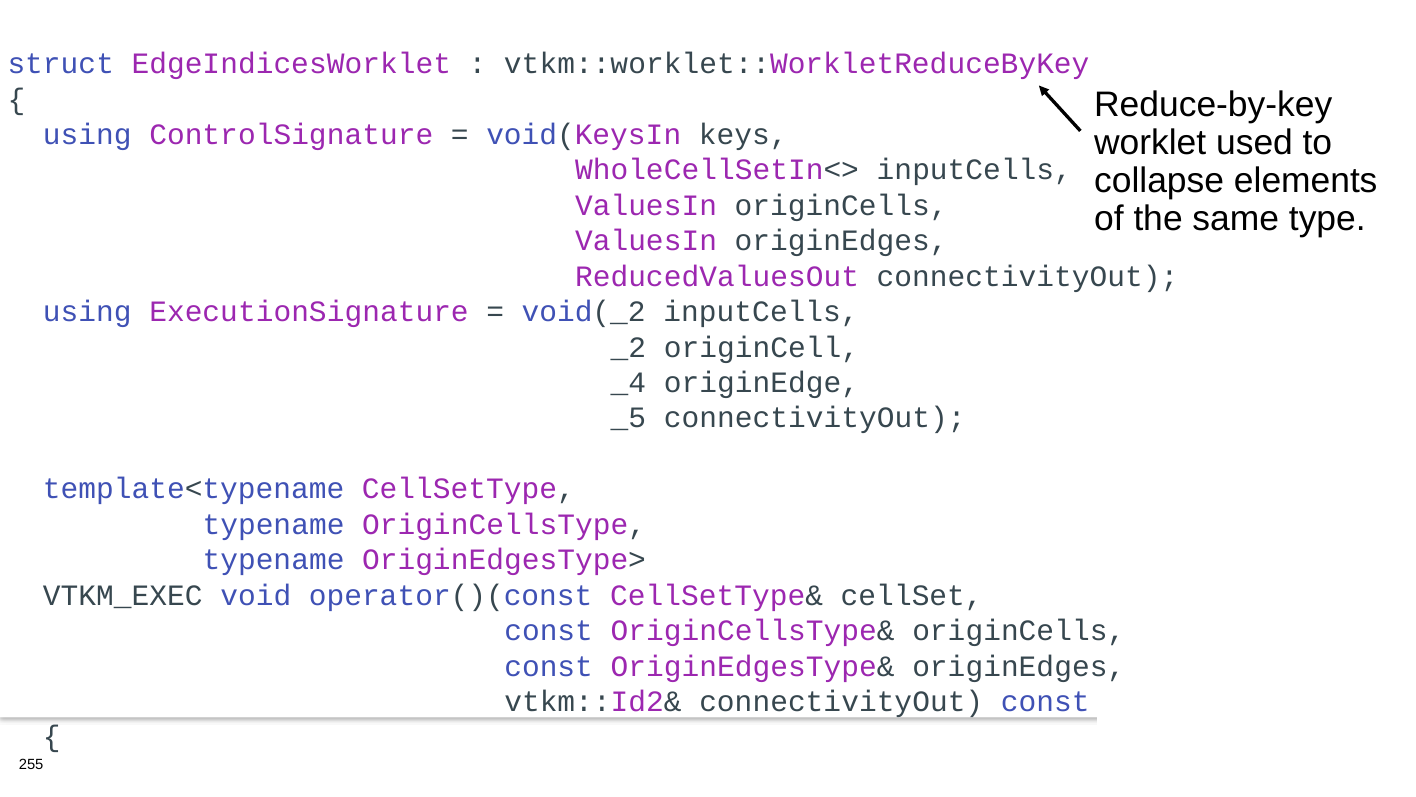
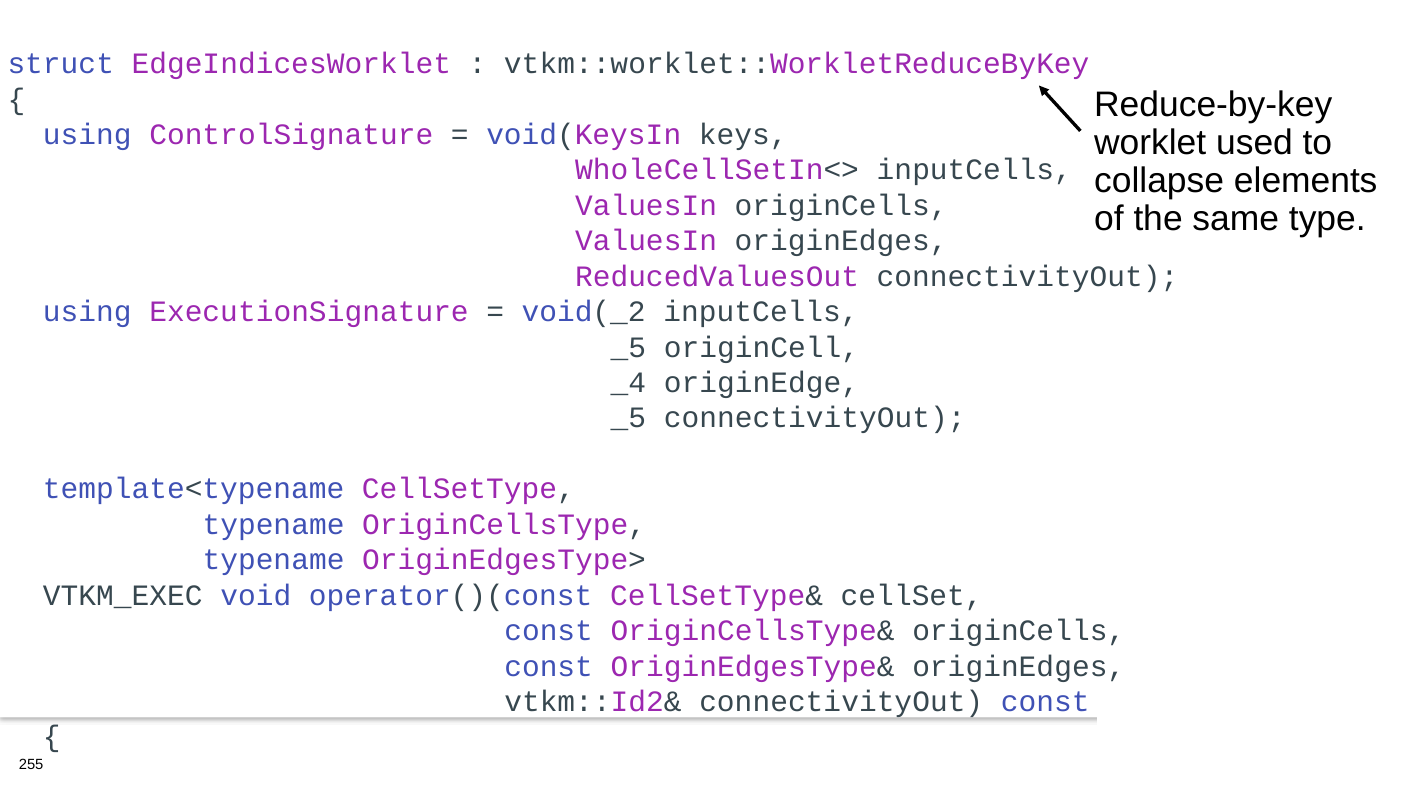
_2: _2 -> _5 (628, 347)
